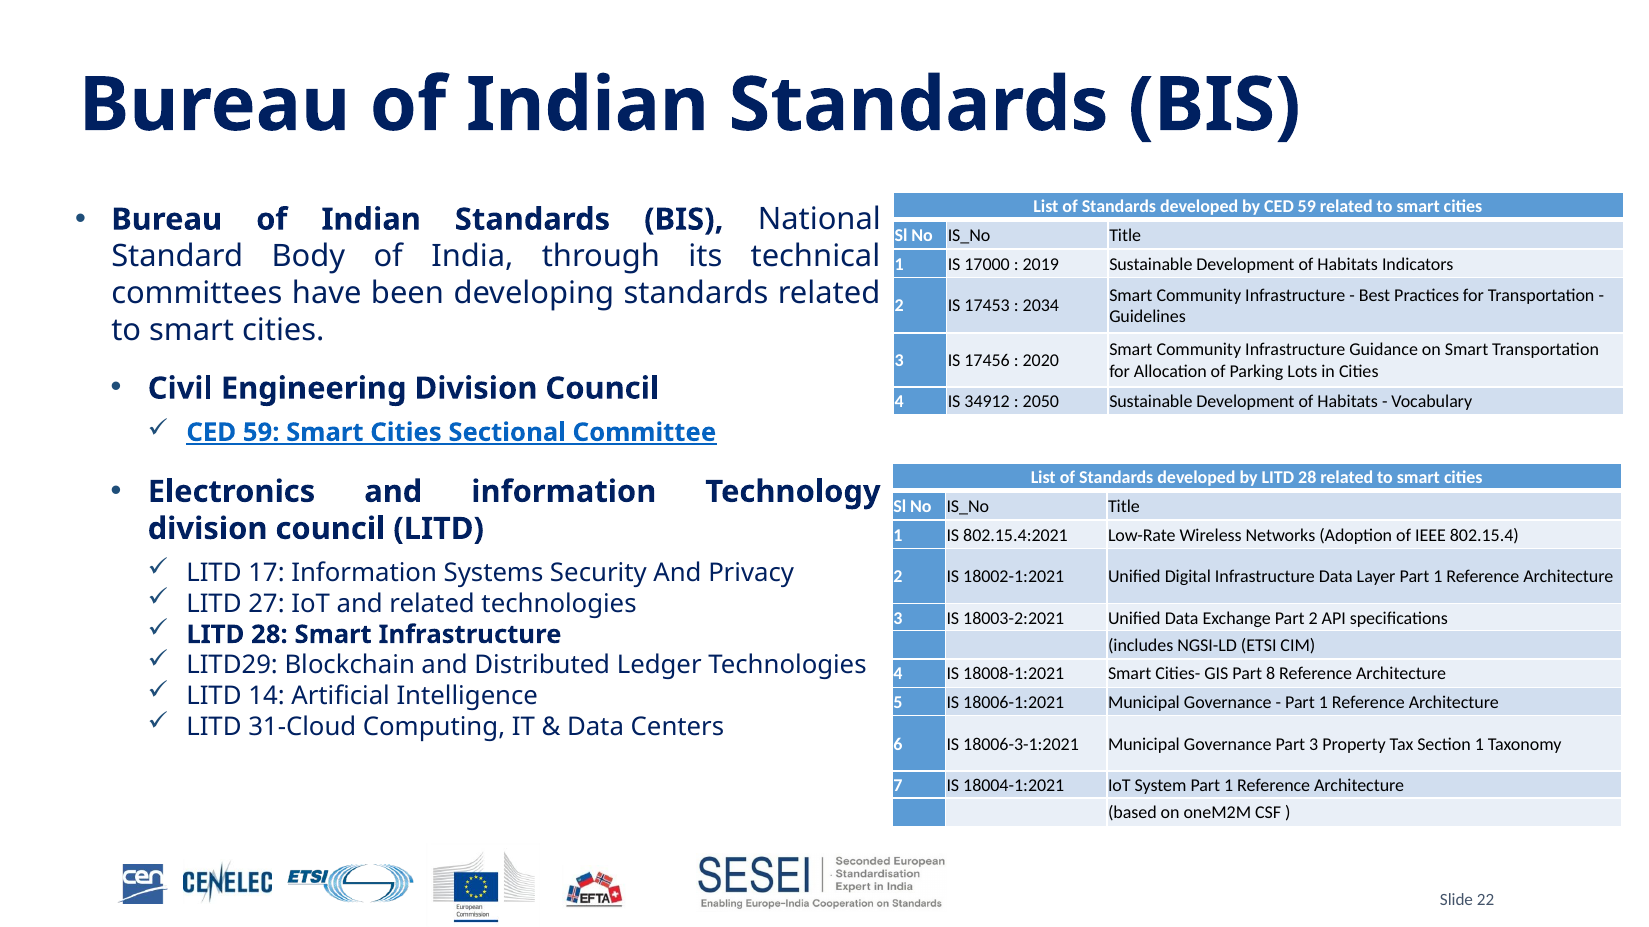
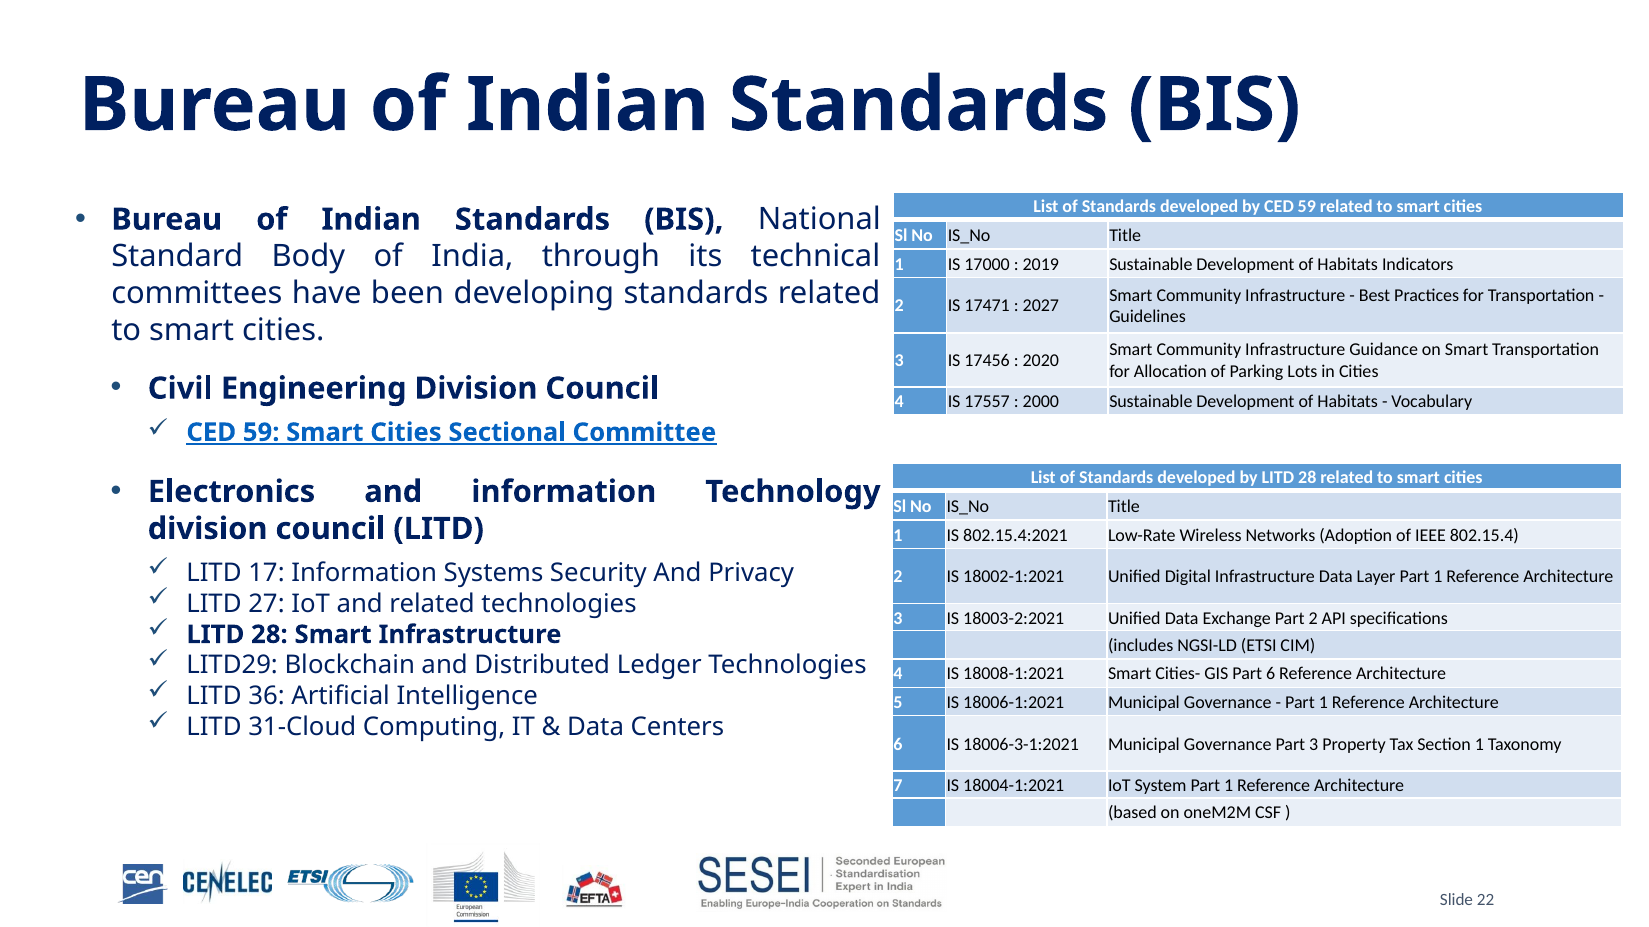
17453: 17453 -> 17471 (987, 306)
2034: 2034 -> 2027 (1041, 306)
34912: 34912 -> 17557 (987, 402)
2050: 2050 -> 2000 (1041, 402)
Part 8: 8 -> 6 (1271, 674)
14: 14 -> 36 (267, 697)
